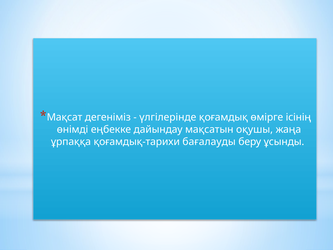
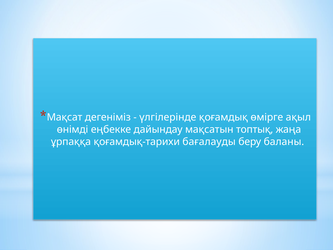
ісінің: ісінің -> ақыл (298, 117)
оқушы: оқушы -> топтық (255, 129)
ұсынды: ұсынды -> баланы (284, 142)
